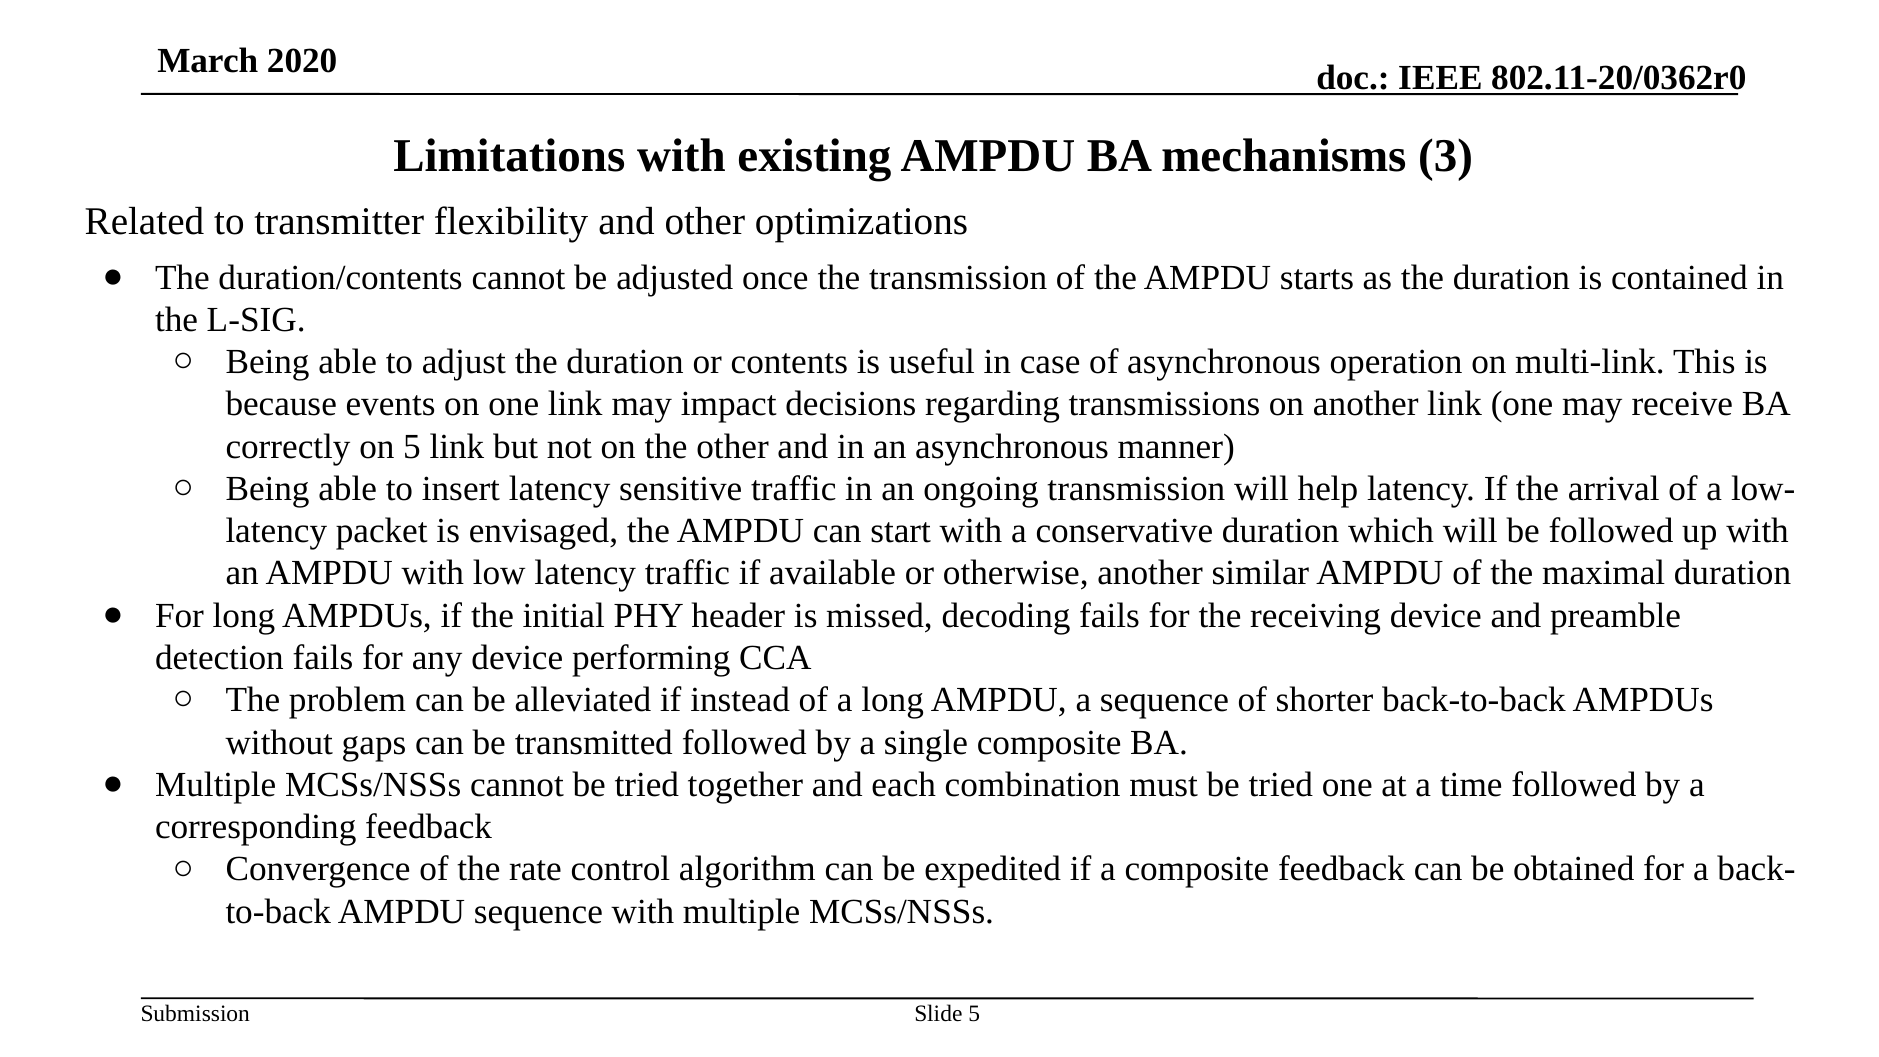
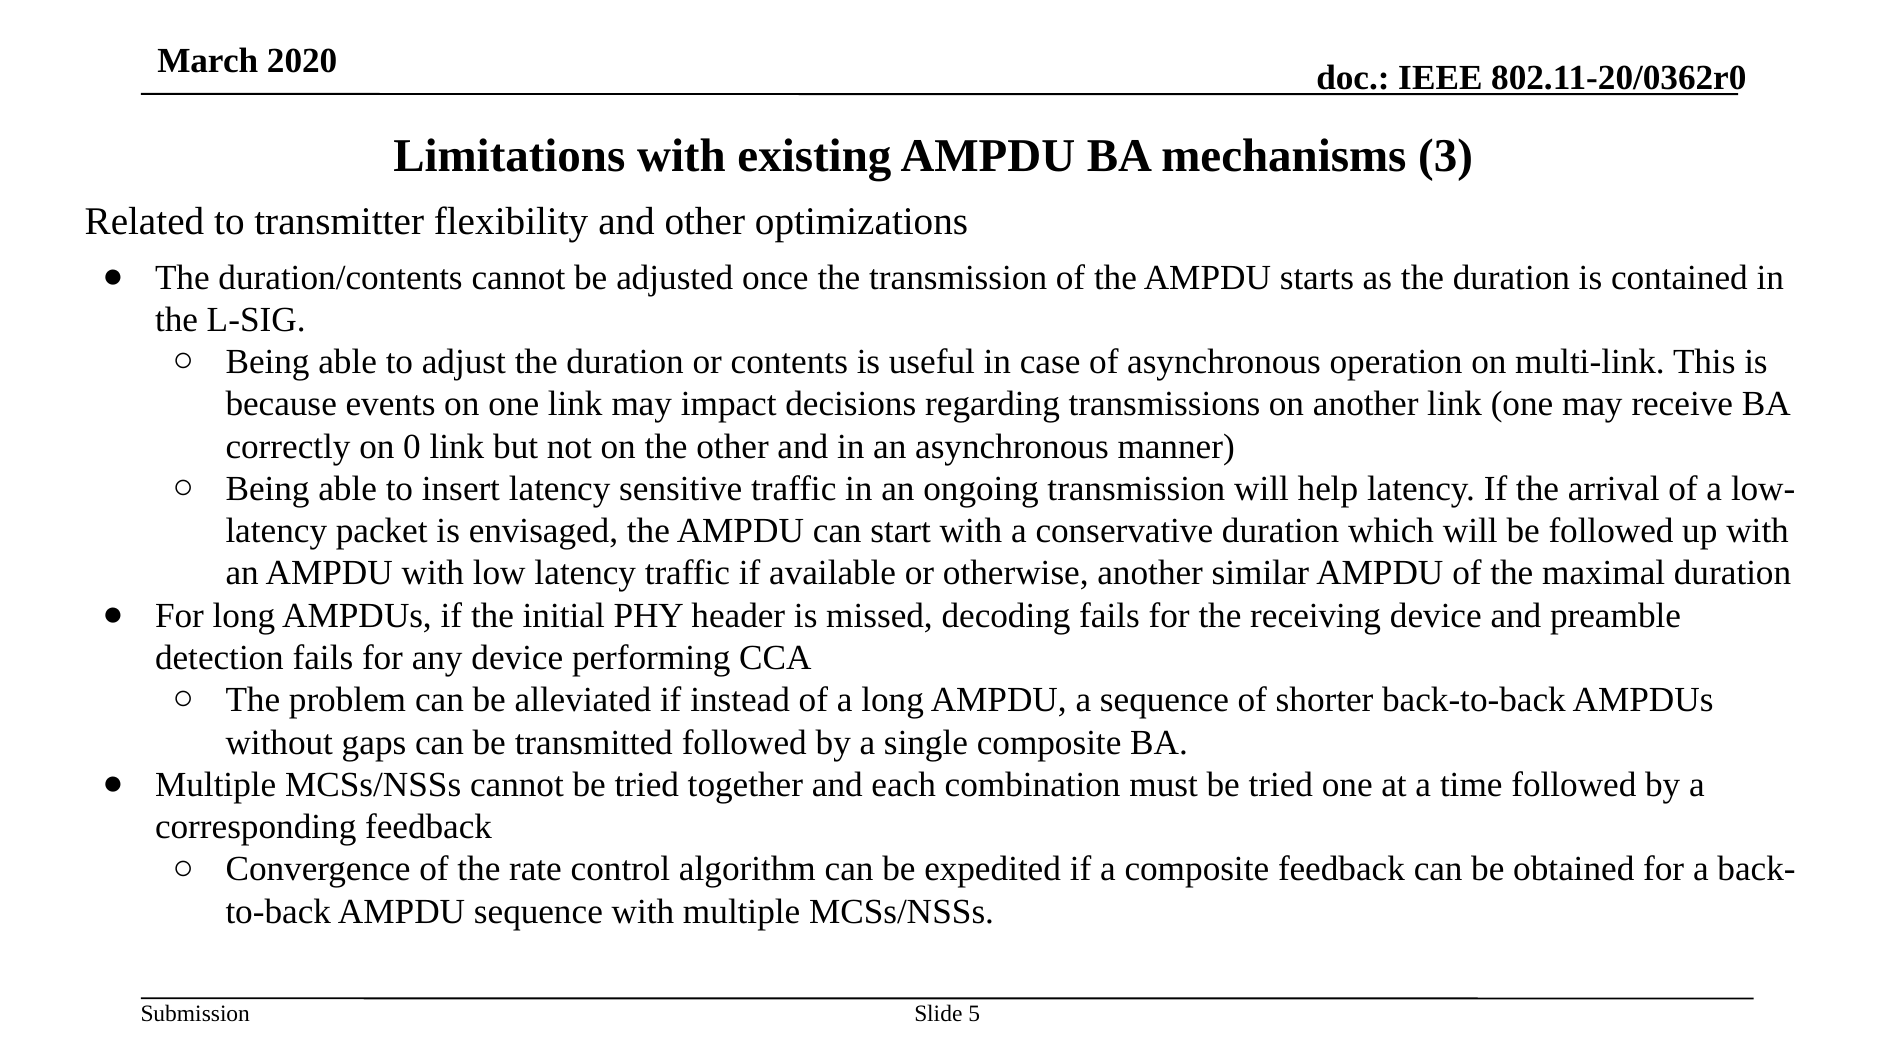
on 5: 5 -> 0 (412, 446)
